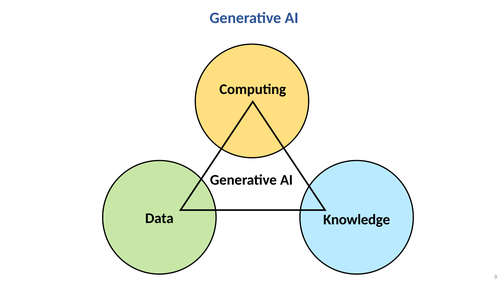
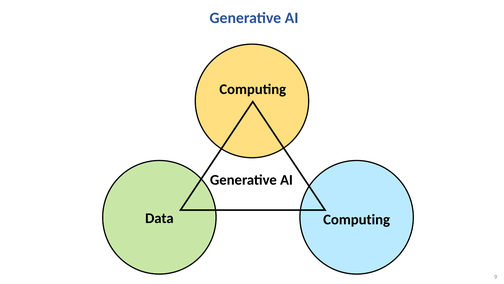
Knowledge: Knowledge -> Computing (357, 219)
